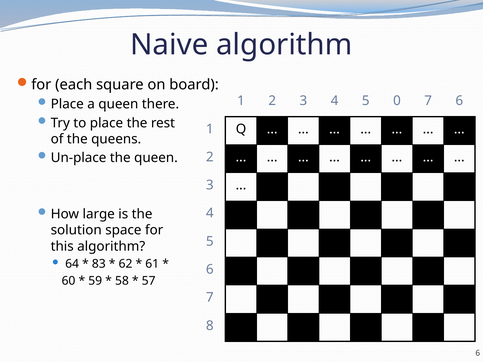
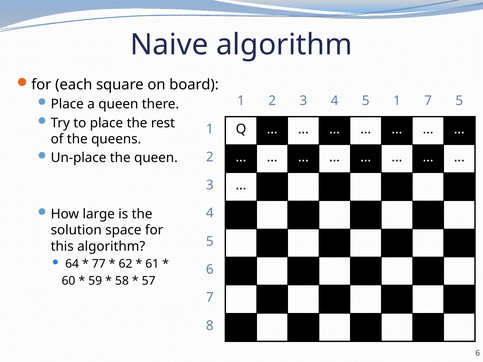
4 5 0: 0 -> 1 (397, 101)
7 6: 6 -> 5 (459, 101)
83: 83 -> 77 (99, 264)
